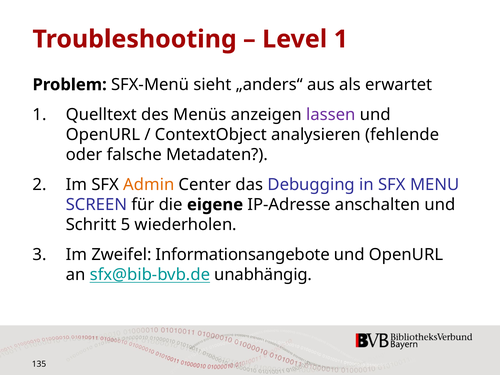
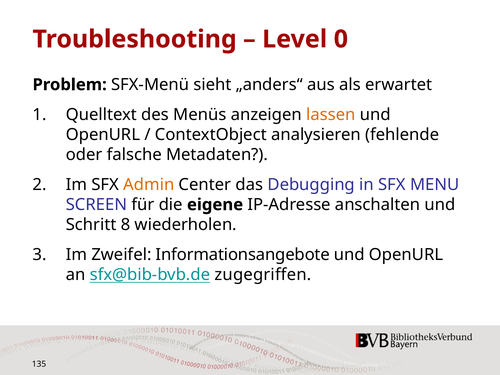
Level 1: 1 -> 0 (341, 39)
lassen colour: purple -> orange (331, 115)
5: 5 -> 8 (126, 225)
unabhängig: unabhängig -> zugegriffen (263, 275)
